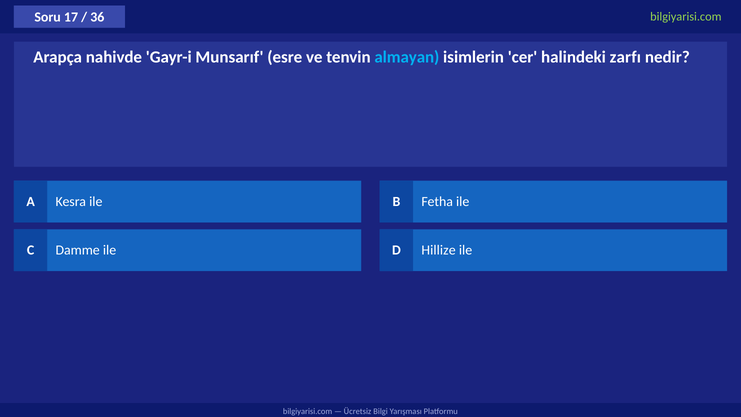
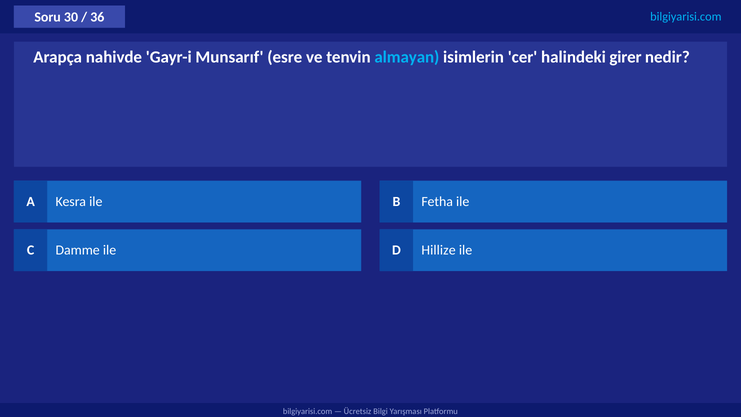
17: 17 -> 30 (71, 17)
bilgiyarisi.com colour: light green -> light blue (686, 17)
zarfı: zarfı -> girer (626, 57)
